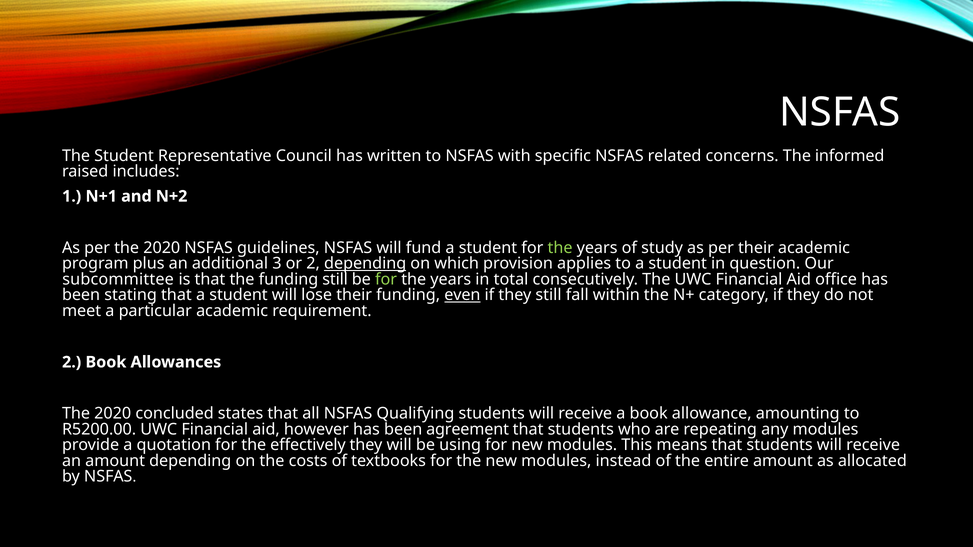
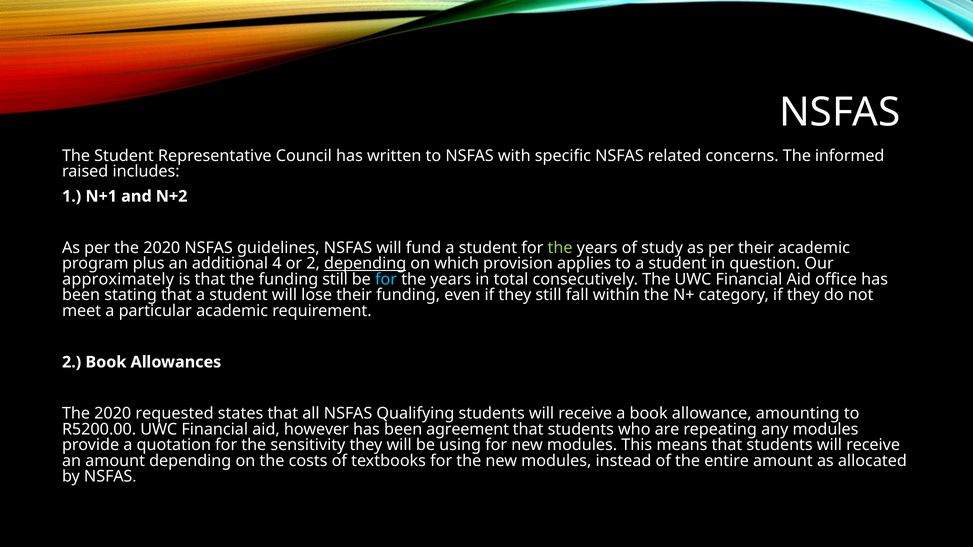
3: 3 -> 4 (277, 264)
subcommittee: subcommittee -> approximately (118, 279)
for colour: light green -> light blue (386, 279)
even underline: present -> none (462, 295)
concluded: concluded -> requested (175, 414)
effectively: effectively -> sensitivity (308, 445)
